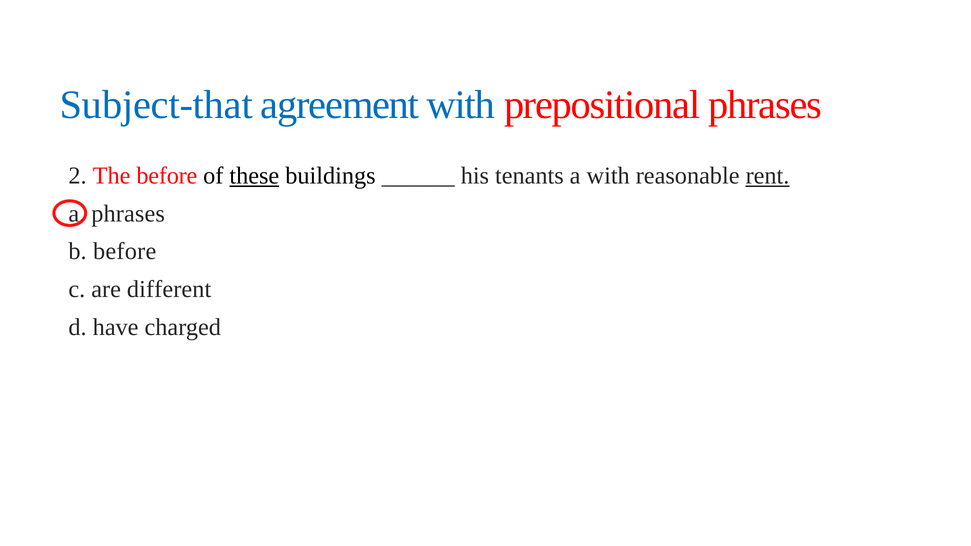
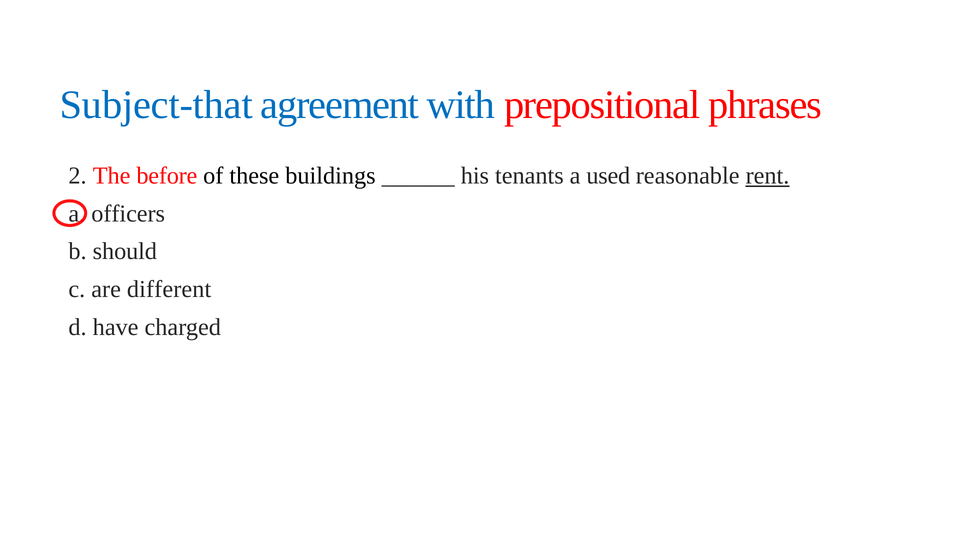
these underline: present -> none (254, 176)
a with: with -> used (608, 176)
phrases: phrases -> officers (128, 214)
b before: before -> should (125, 252)
